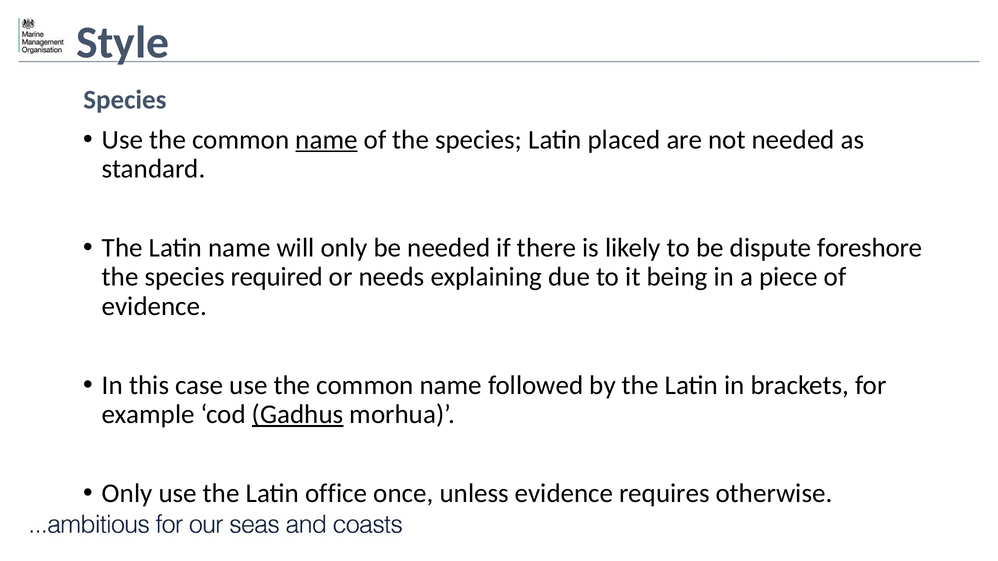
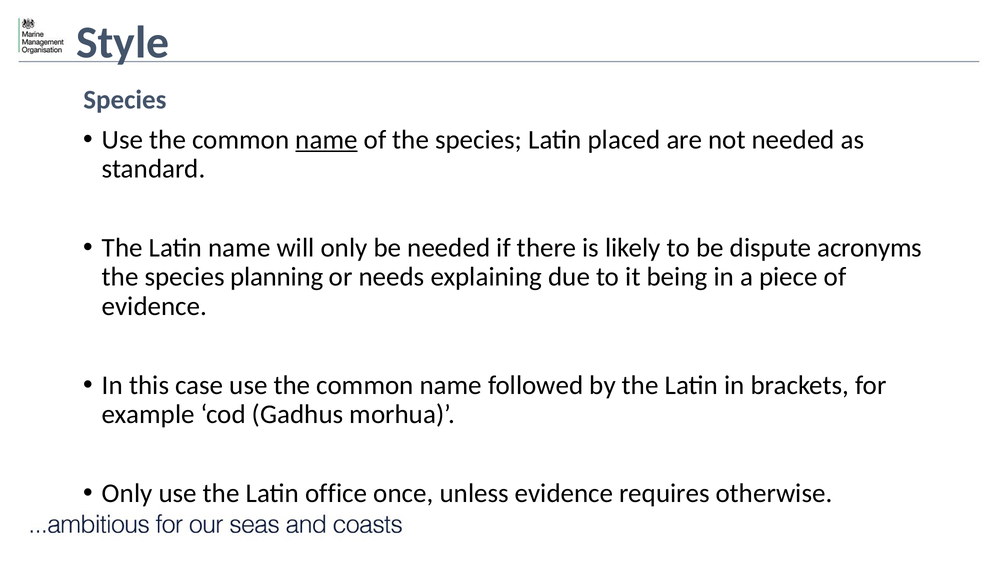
foreshore: foreshore -> acronyms (870, 248)
required: required -> planning (277, 277)
Gadhus underline: present -> none (298, 415)
